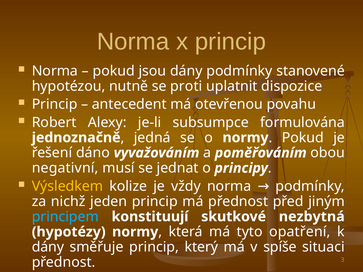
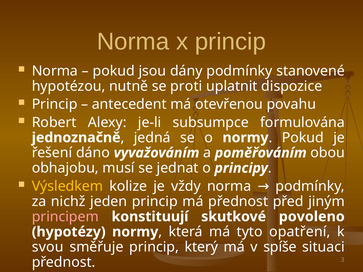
negativní: negativní -> obhajobu (65, 168)
principem colour: light blue -> pink (65, 217)
nezbytná: nezbytná -> povoleno (312, 217)
dány: dány -> svou (48, 247)
